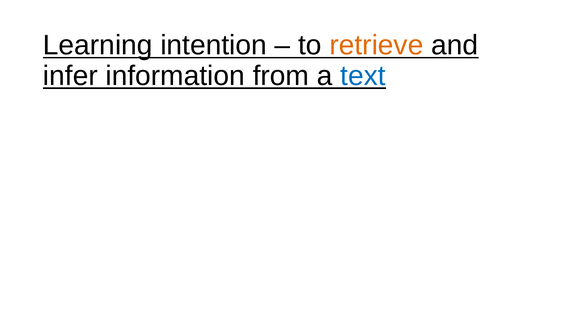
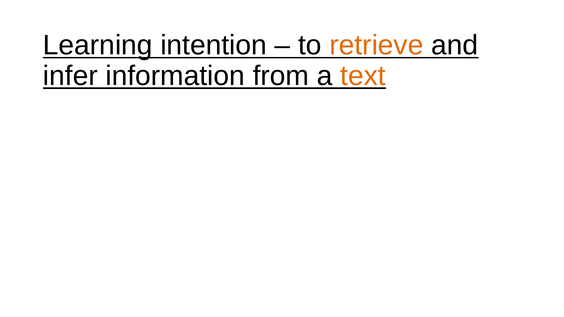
text colour: blue -> orange (363, 76)
